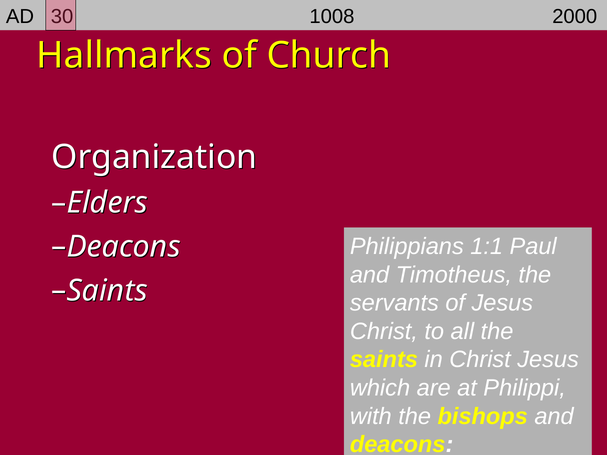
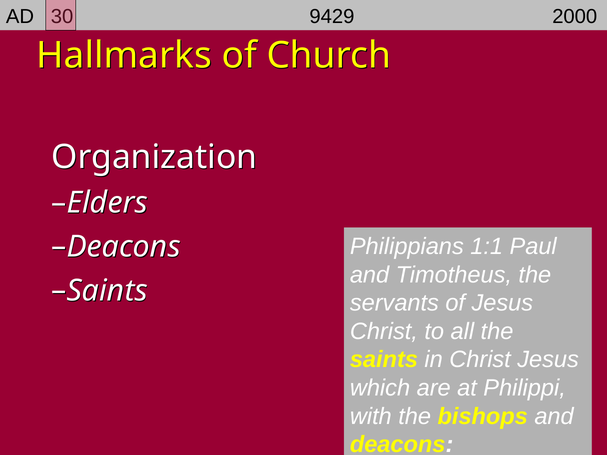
1008: 1008 -> 9429 (332, 17)
